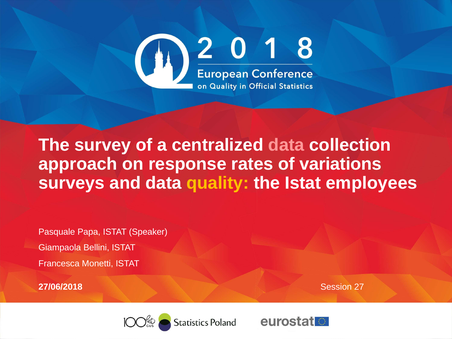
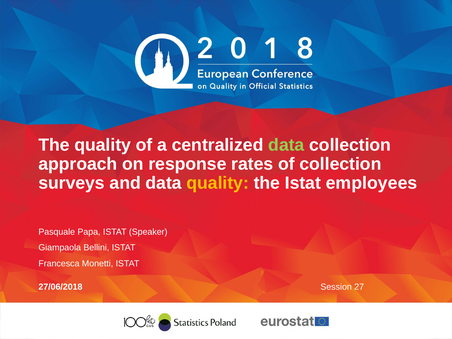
The survey: survey -> quality (103, 145)
data colour: pink -> light green (286, 145)
of variations: variations -> collection (340, 164)
